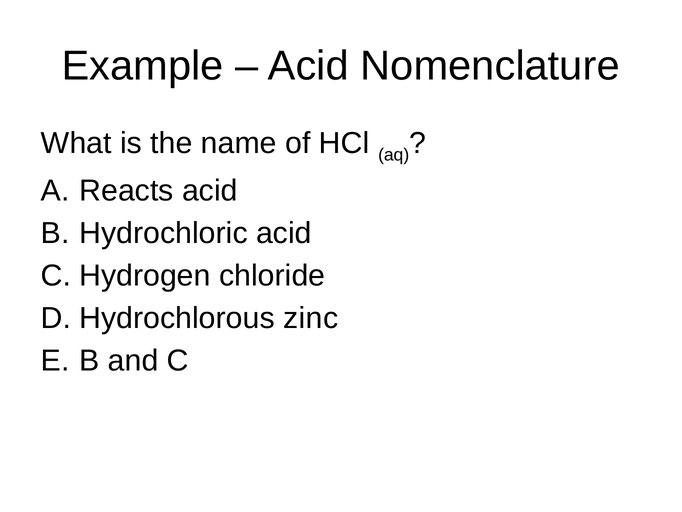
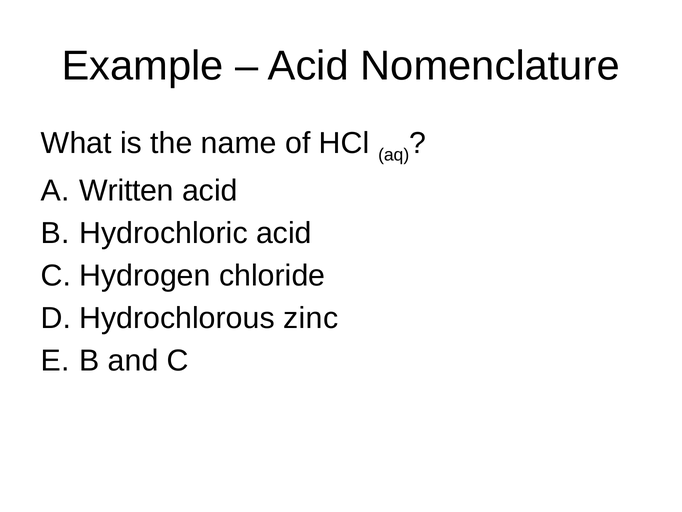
Reacts: Reacts -> Written (127, 191)
